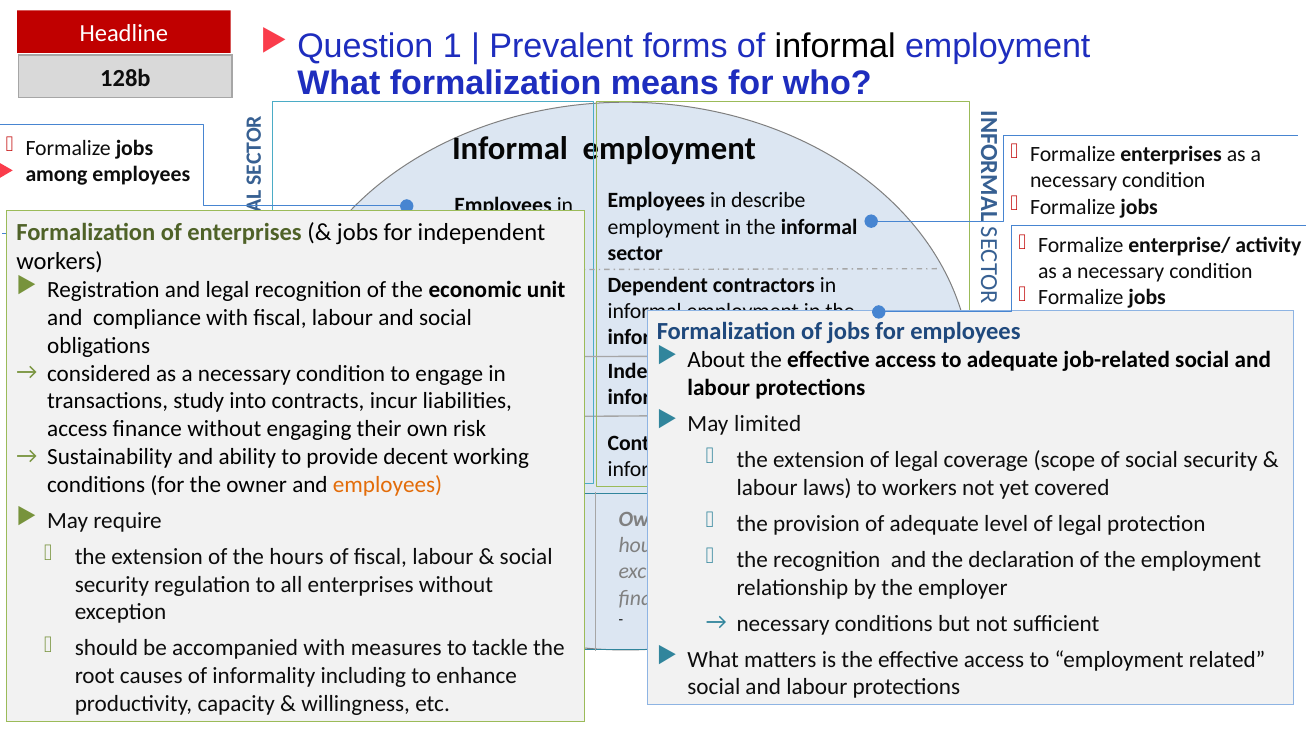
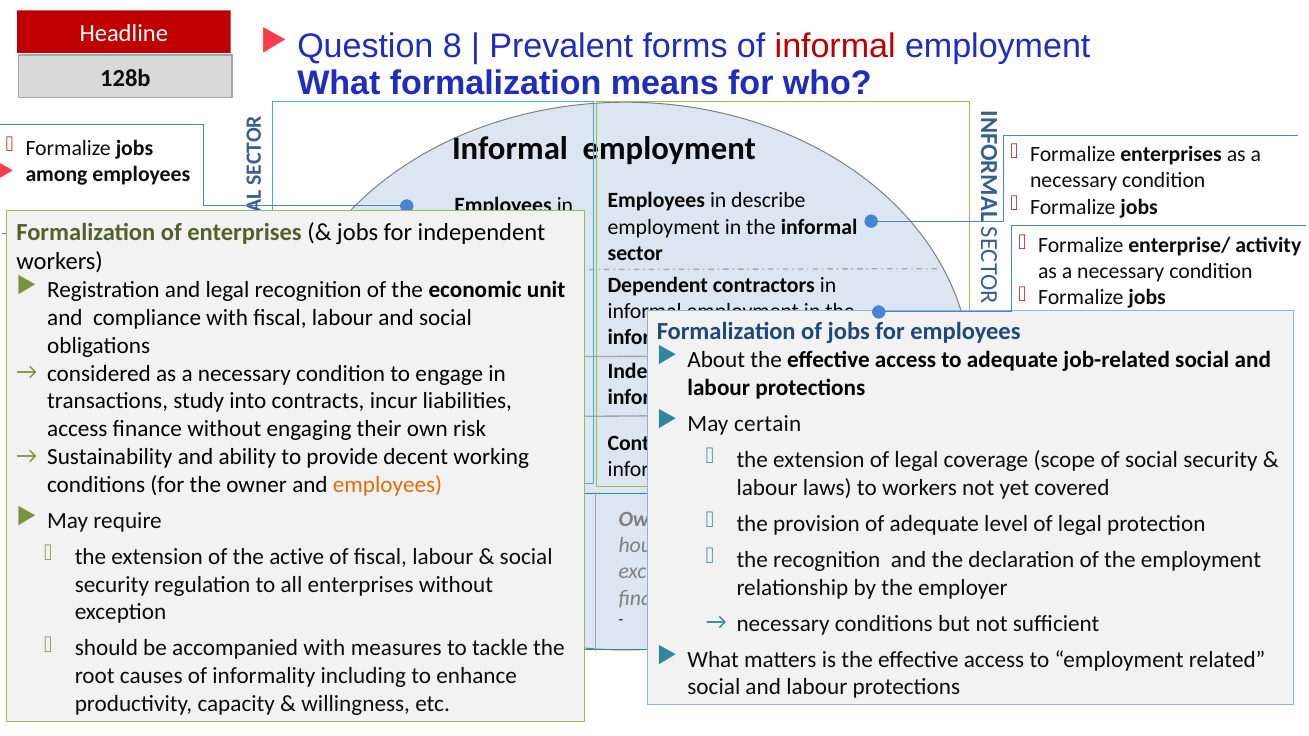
1: 1 -> 8 (452, 46)
informal colour: black -> red (835, 46)
limited: limited -> certain (768, 424)
hours: hours -> active (297, 557)
